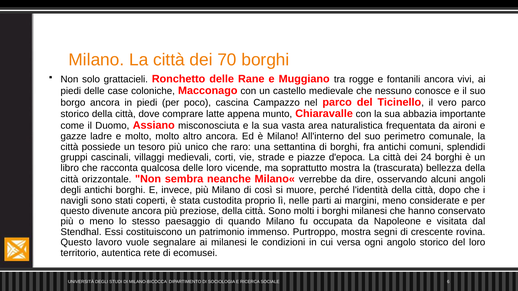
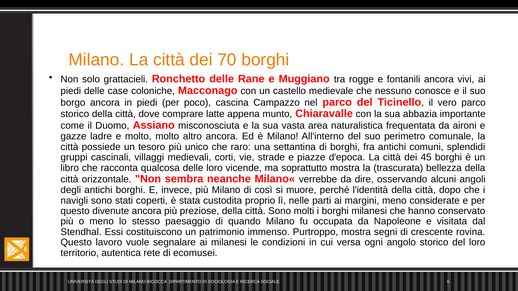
24: 24 -> 45 (426, 158)
